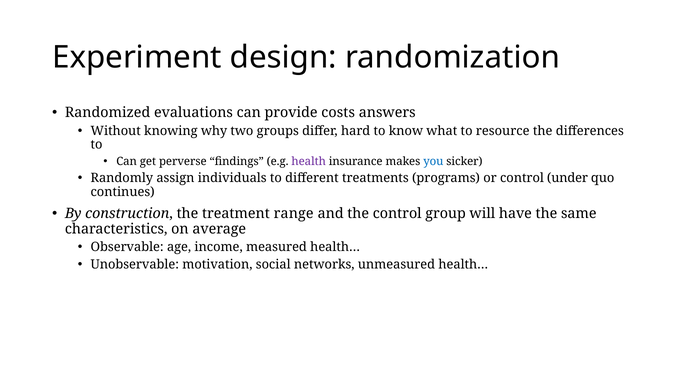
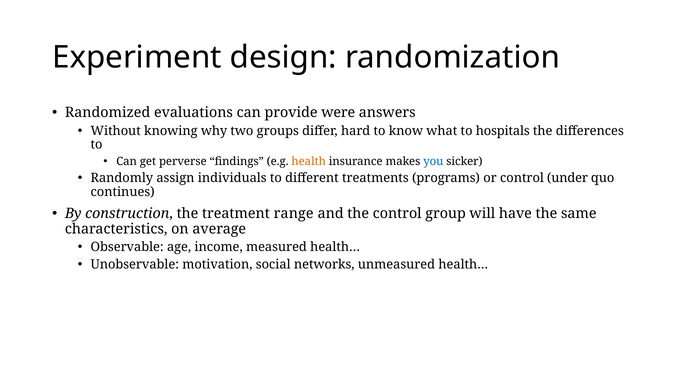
costs: costs -> were (338, 113)
resource: resource -> hospitals (503, 131)
health colour: purple -> orange (309, 161)
